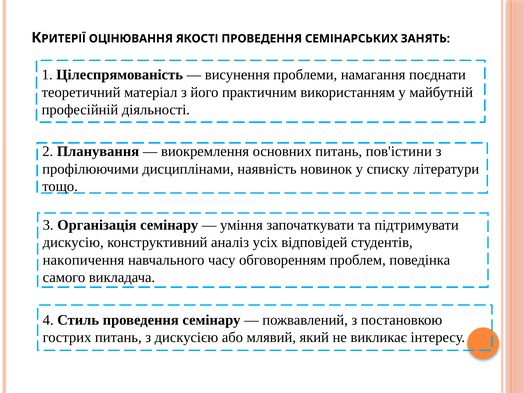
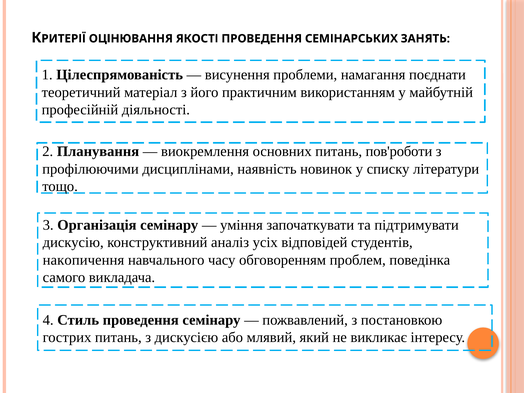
пов'істини: пов'істини -> пов'роботи (399, 151)
